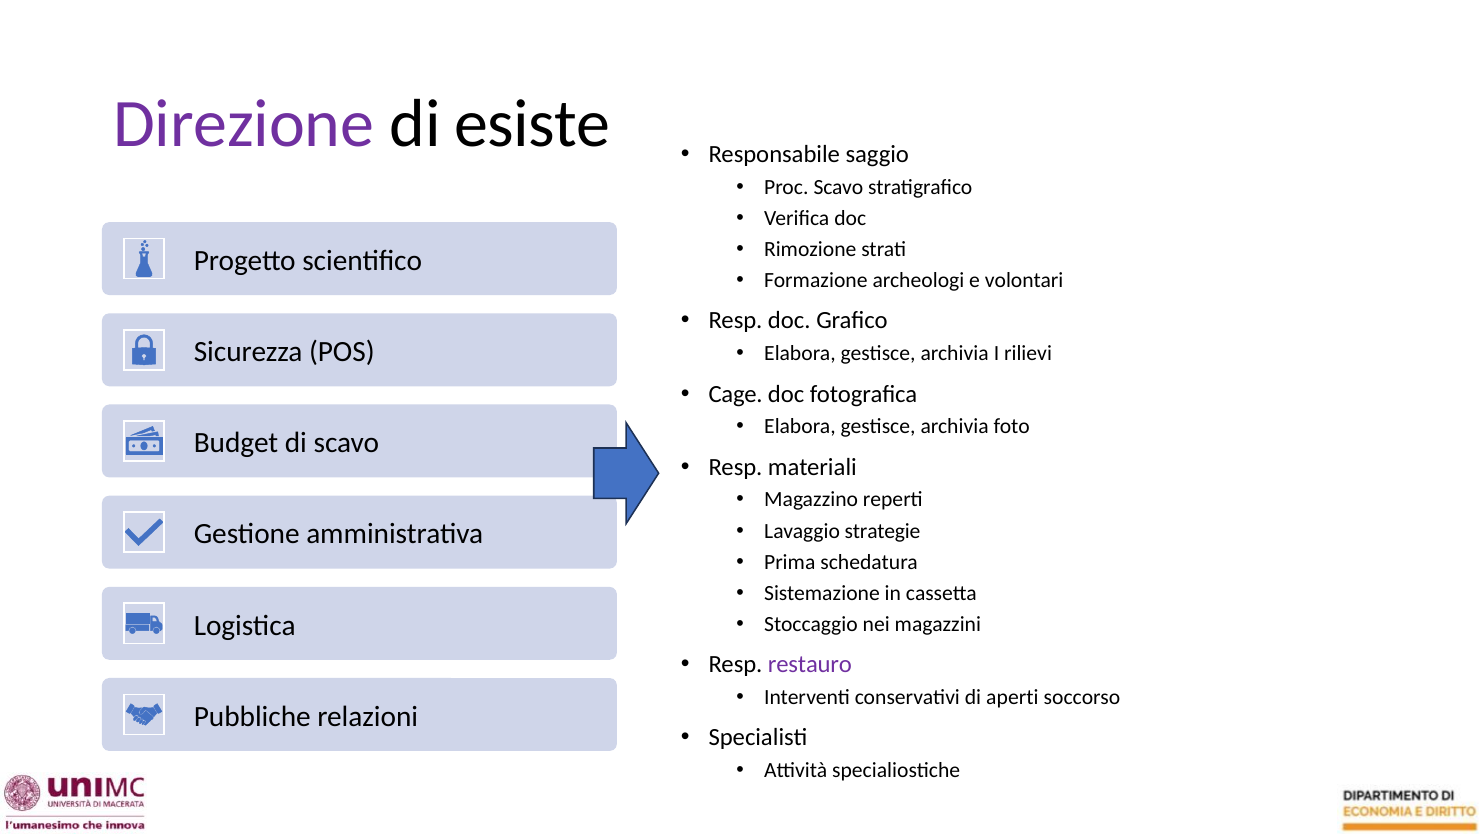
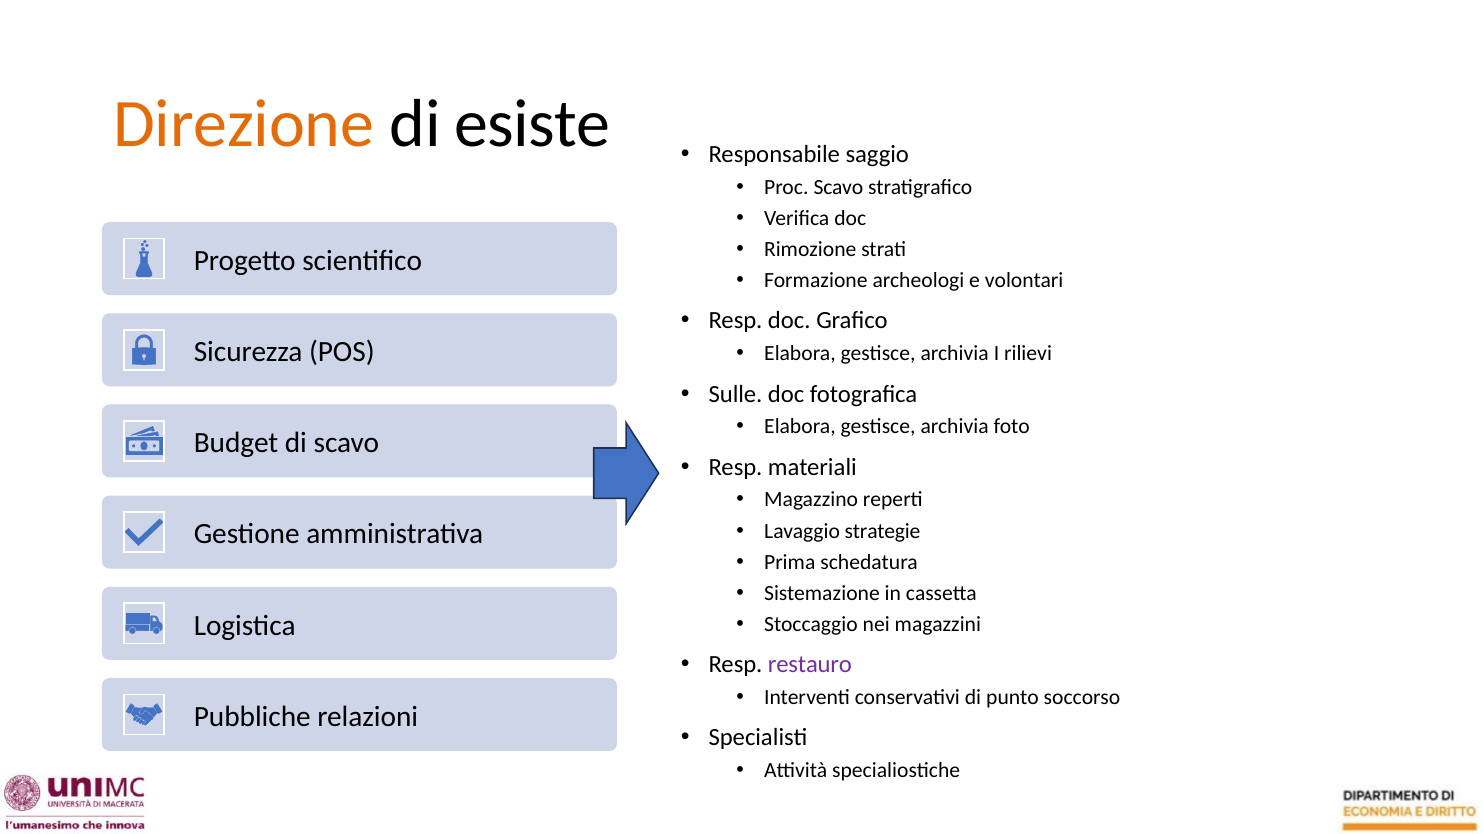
Direzione colour: purple -> orange (244, 125)
Cage: Cage -> Sulle (736, 394)
aperti: aperti -> punto (1012, 698)
